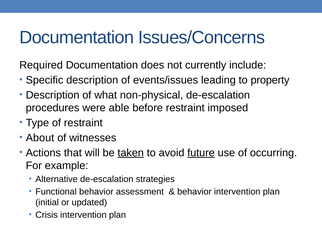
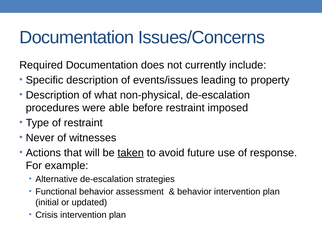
About: About -> Never (40, 138)
future underline: present -> none (201, 153)
occurring: occurring -> response (274, 153)
